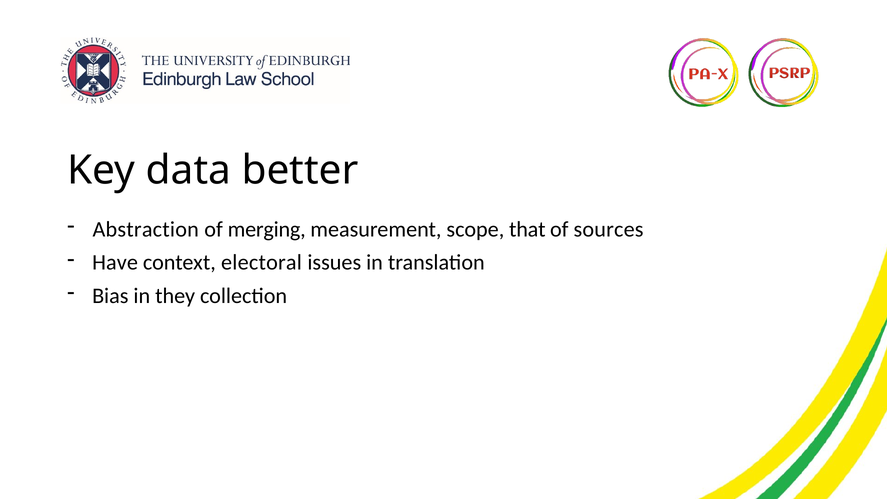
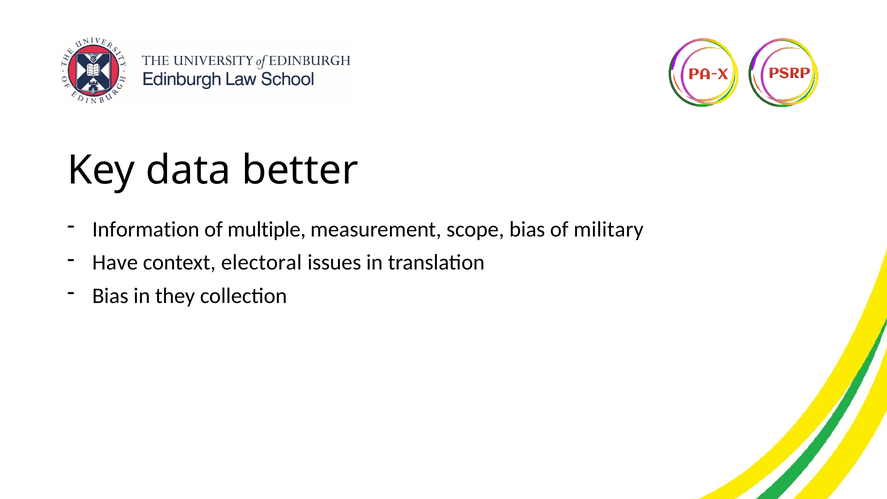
Abstraction: Abstraction -> Information (146, 229)
merging: merging -> multiple (267, 229)
scope that: that -> bias (527, 229)
sources: sources -> military (609, 229)
